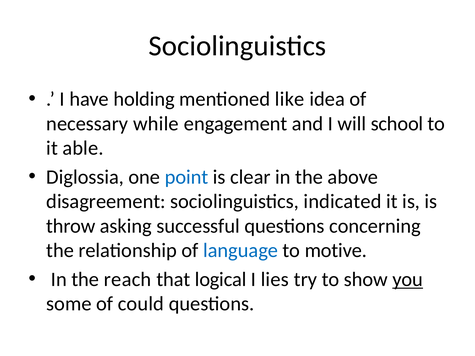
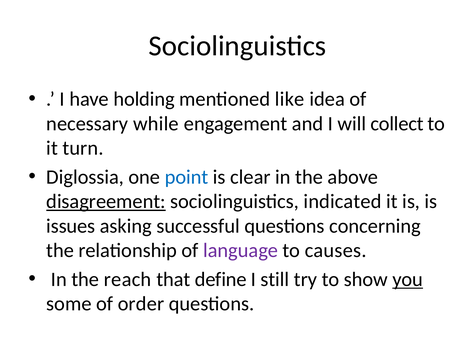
school: school -> collect (397, 124)
able: able -> turn (83, 148)
disagreement underline: none -> present (106, 202)
throw: throw -> issues (71, 226)
language colour: blue -> purple (241, 251)
motive: motive -> causes (336, 251)
logical: logical -> define (221, 280)
lies: lies -> still (275, 280)
could: could -> order (141, 304)
